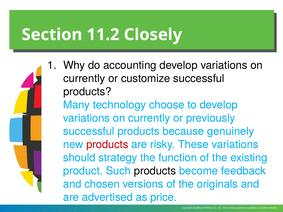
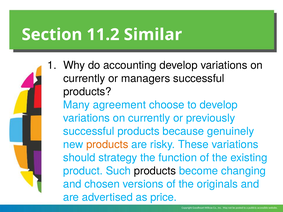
Closely: Closely -> Similar (153, 35)
customize: customize -> managers (146, 79)
technology: technology -> agreement (119, 105)
products colour: red -> orange (107, 145)
feedback: feedback -> changing (243, 171)
